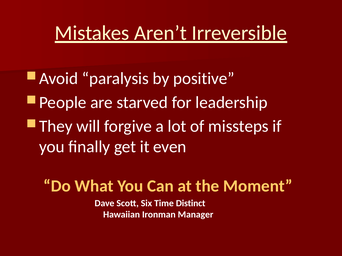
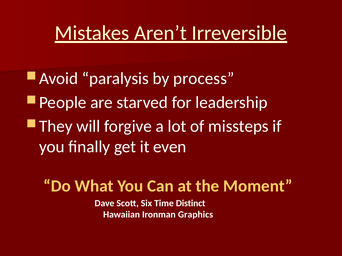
positive: positive -> process (204, 79)
Manager: Manager -> Graphics (196, 215)
